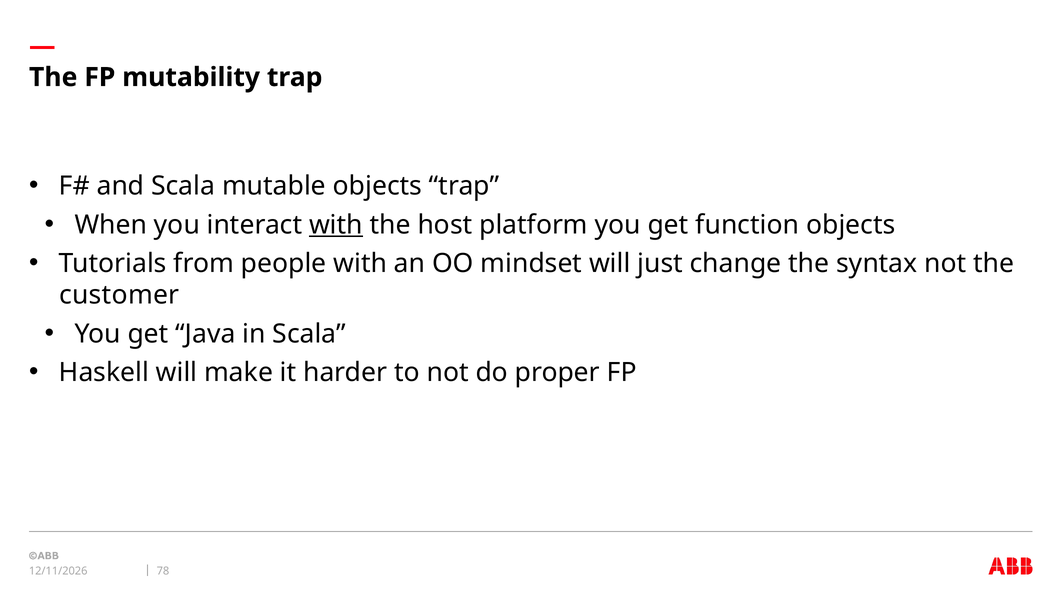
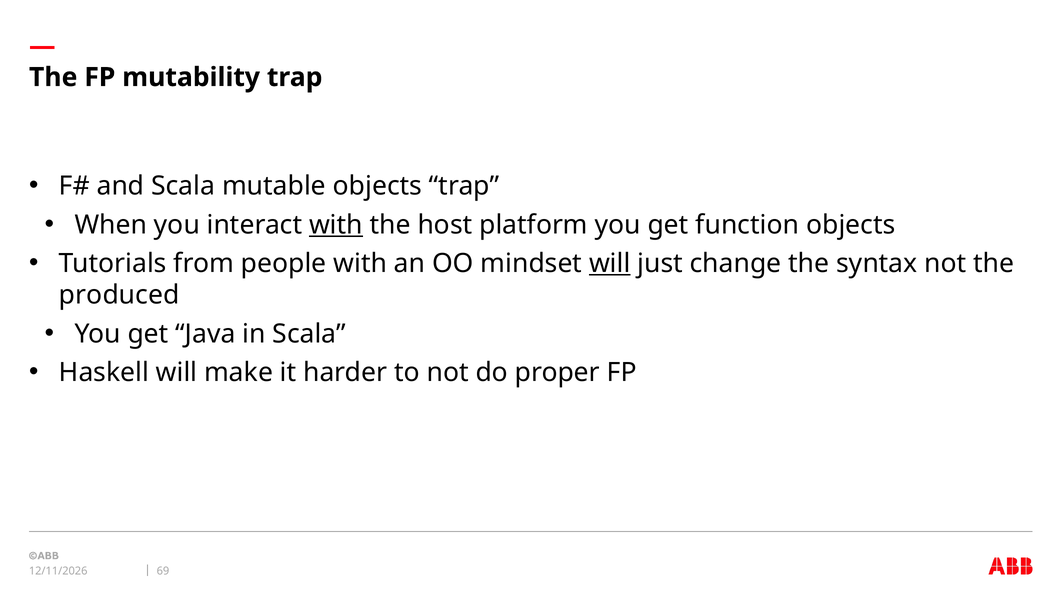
will underline: none -> present (610, 263)
customer: customer -> produced (119, 295)
78: 78 -> 69 (163, 570)
